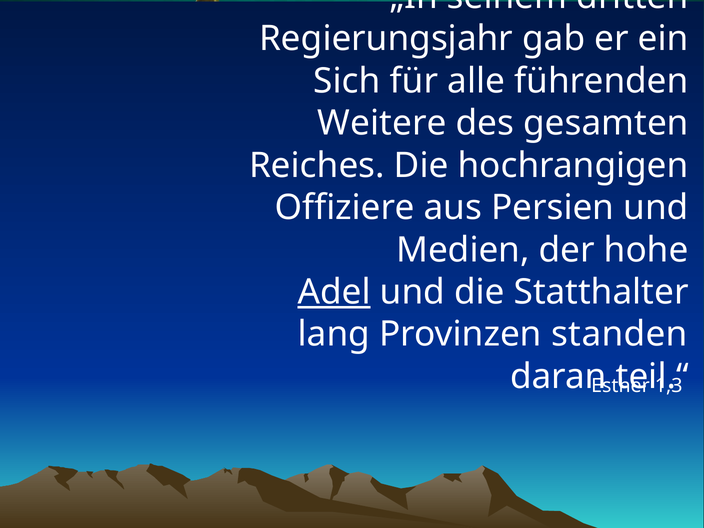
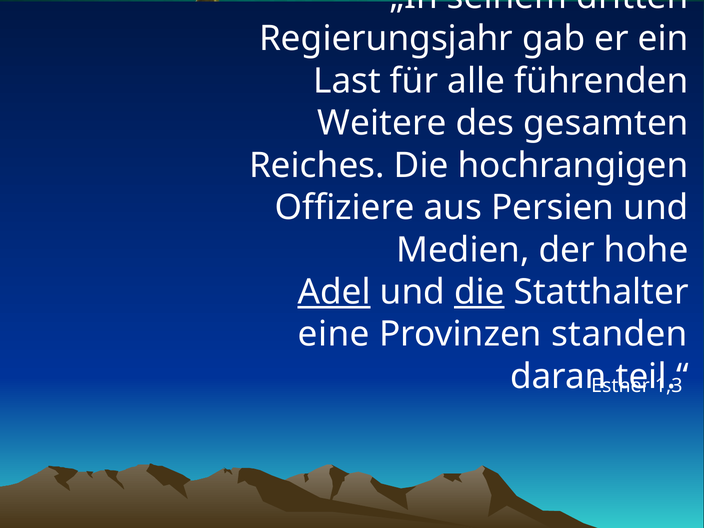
Sich: Sich -> Last (347, 81)
die underline: none -> present (479, 292)
lang: lang -> eine (334, 334)
